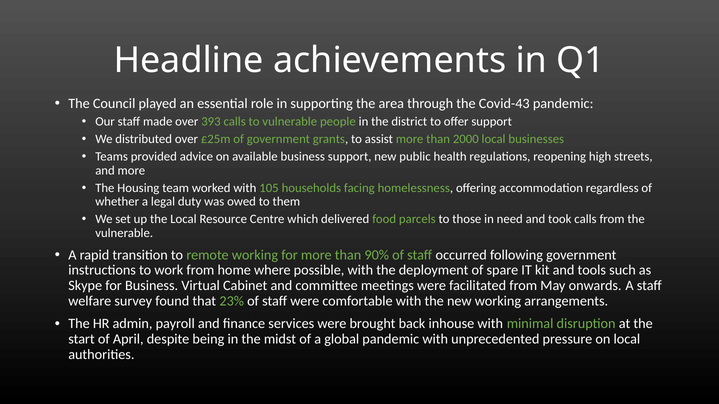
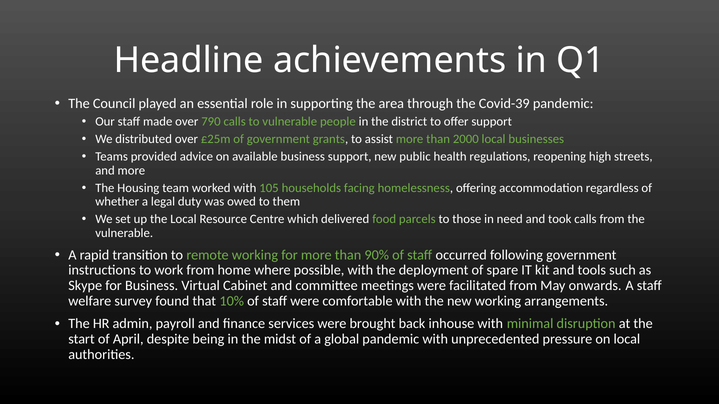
Covid-43: Covid-43 -> Covid-39 (504, 104)
393: 393 -> 790 (211, 122)
23%: 23% -> 10% (232, 301)
